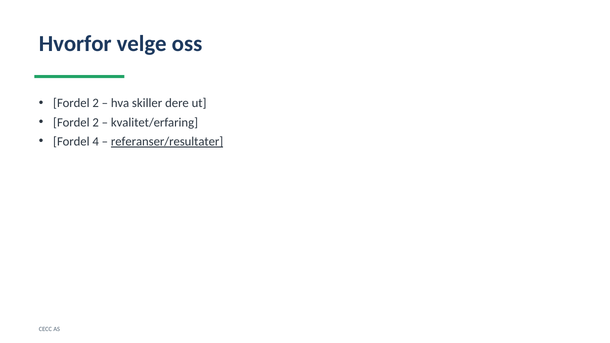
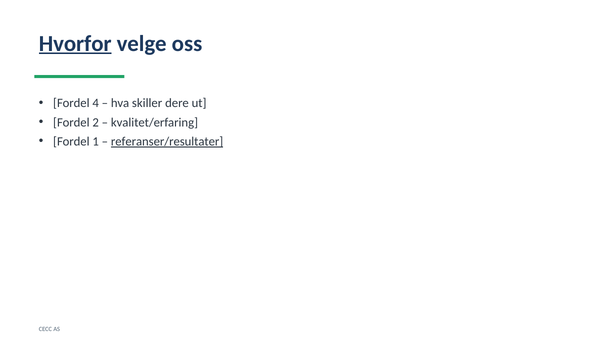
Hvorfor underline: none -> present (75, 44)
2: 2 -> 4 (96, 103)
4: 4 -> 1 (96, 141)
